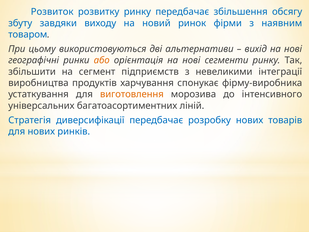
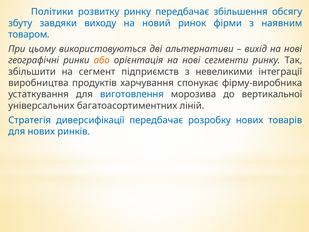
Розвиток: Розвиток -> Політики (52, 12)
виготовлення colour: orange -> blue (132, 94)
інтенсивного: інтенсивного -> вертикальної (272, 94)
